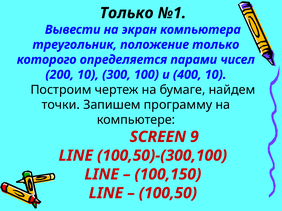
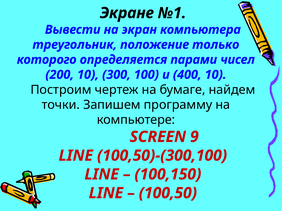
Только: Только -> Экране (127, 13)
